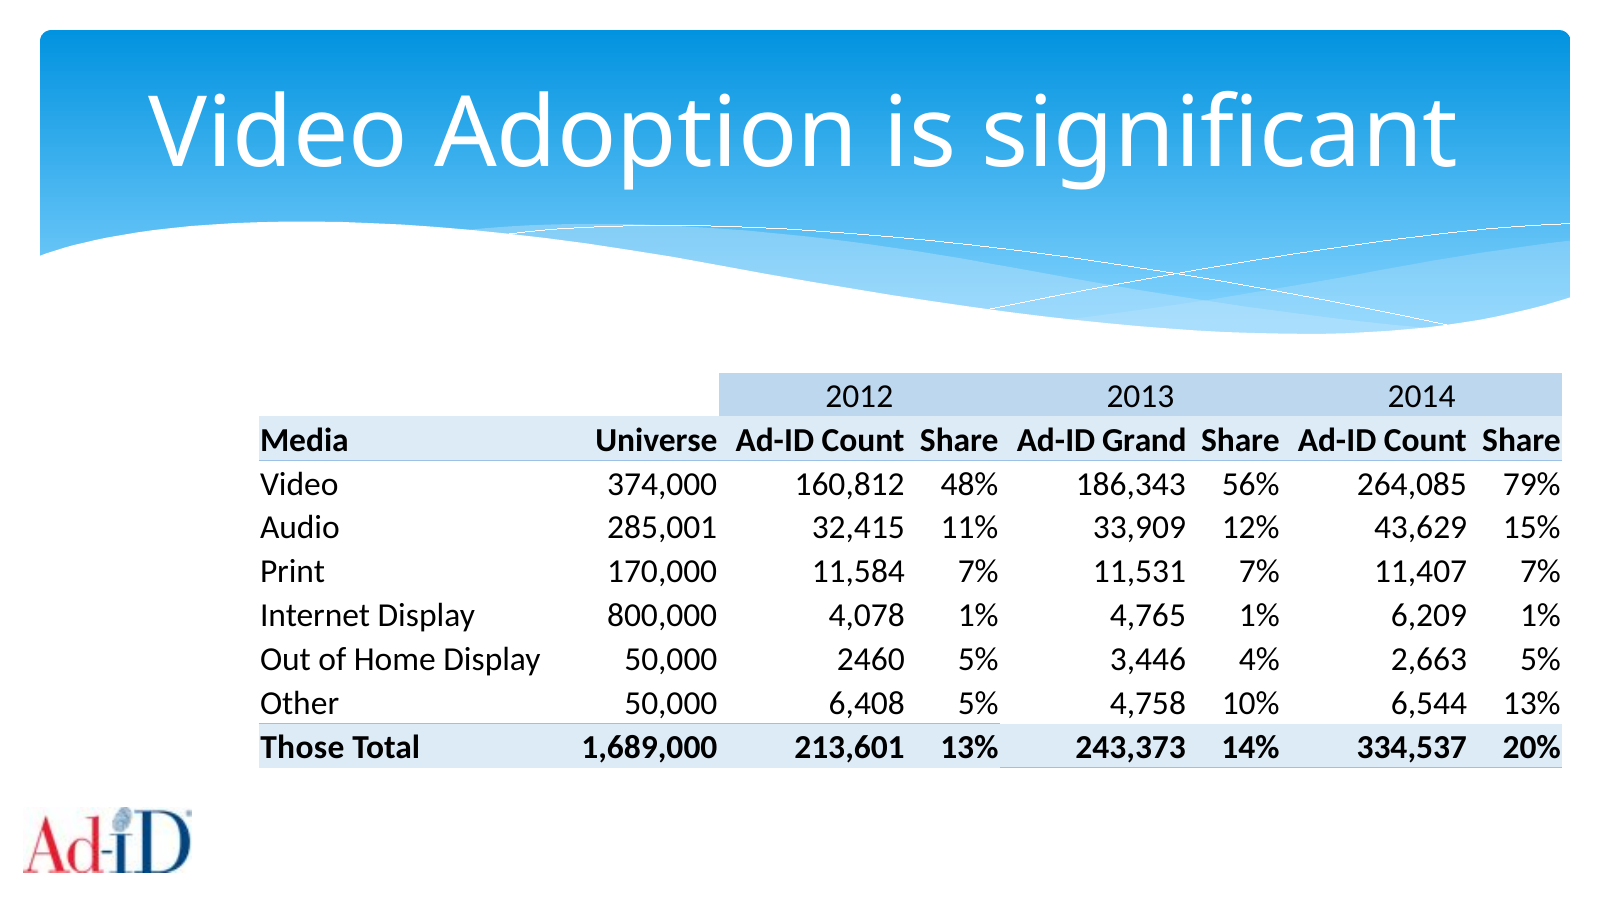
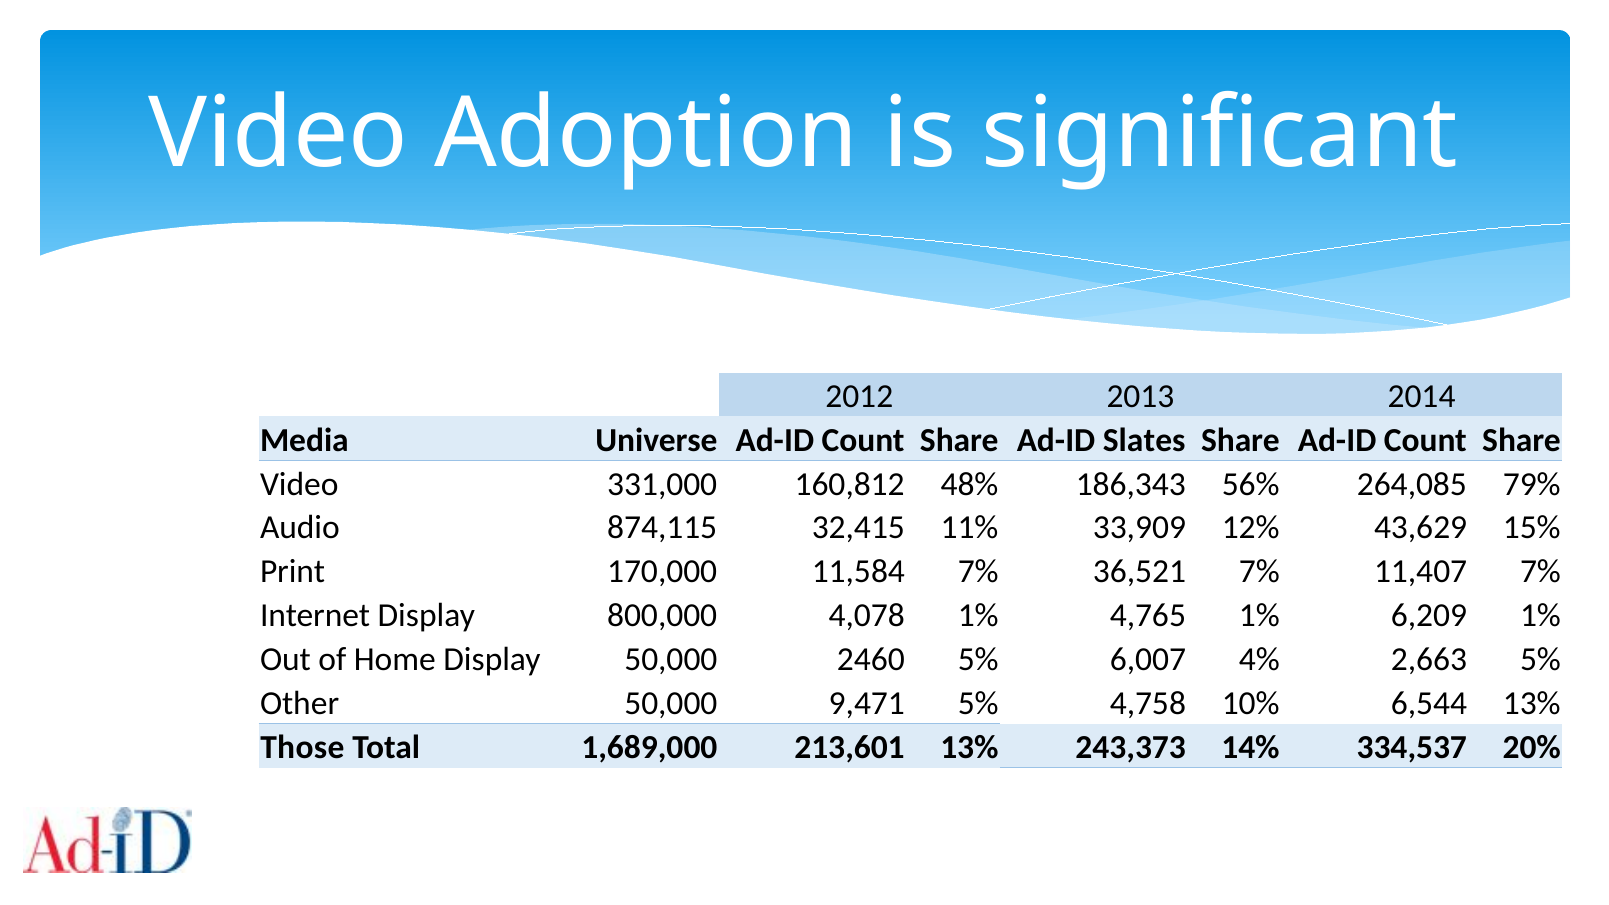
Grand: Grand -> Slates (1144, 440)
374,000: 374,000 -> 331,000 (662, 484)
285,001: 285,001 -> 874,115 (662, 528)
11,531: 11,531 -> 36,521 (1139, 572)
3,446: 3,446 -> 6,007 (1148, 660)
6,408: 6,408 -> 9,471 (867, 704)
